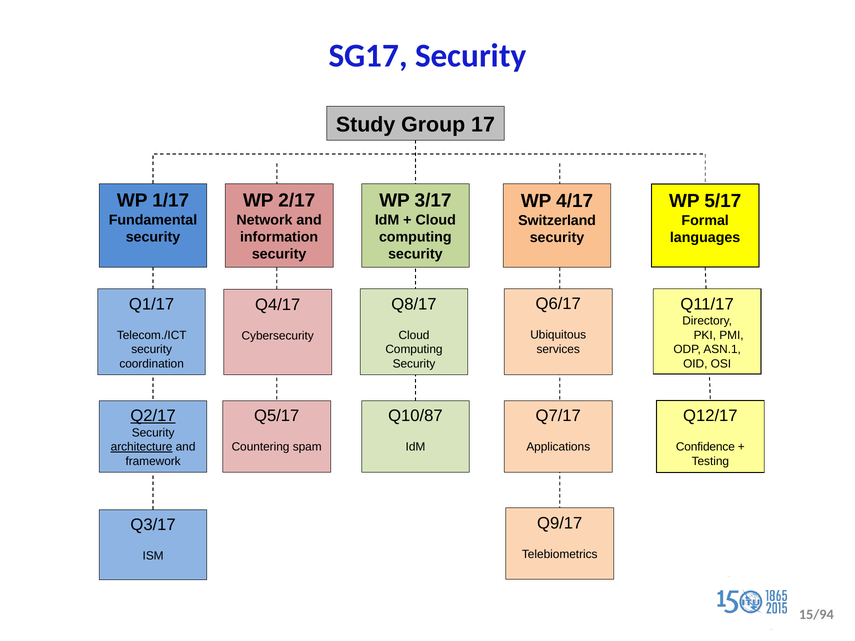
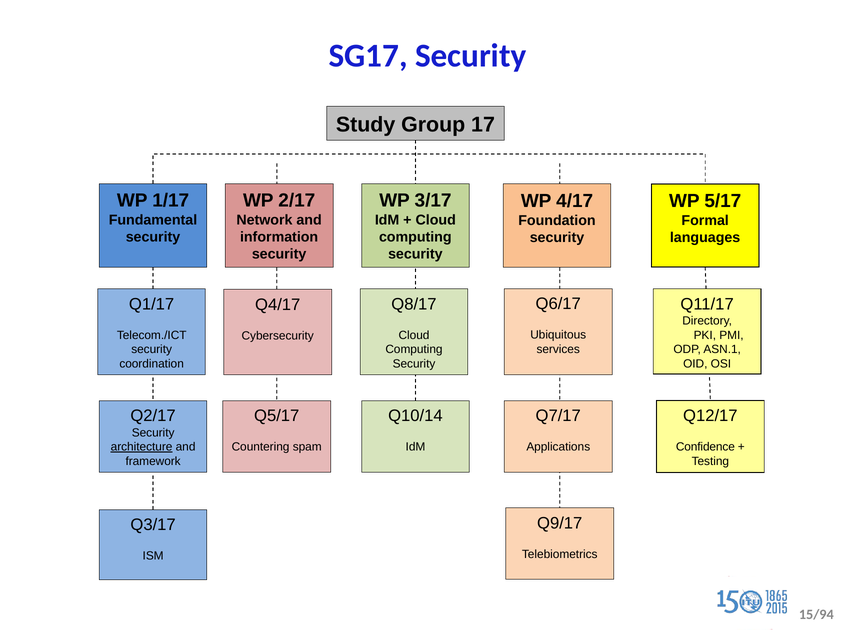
Switzerland: Switzerland -> Foundation (557, 220)
Q2/17 underline: present -> none (153, 416)
Q10/87: Q10/87 -> Q10/14 (415, 416)
